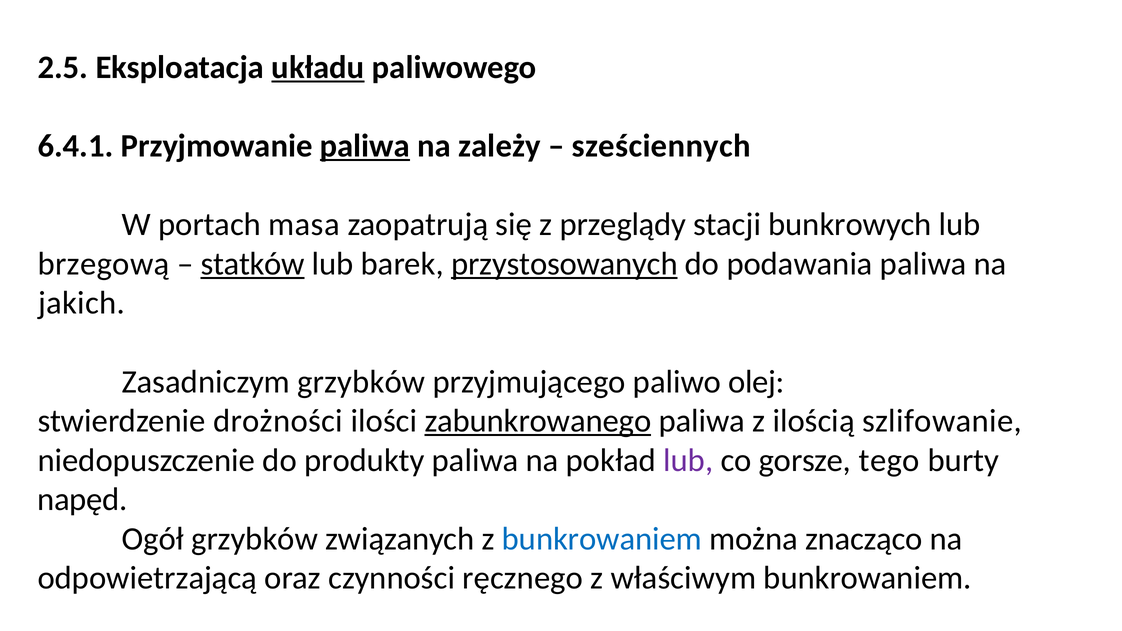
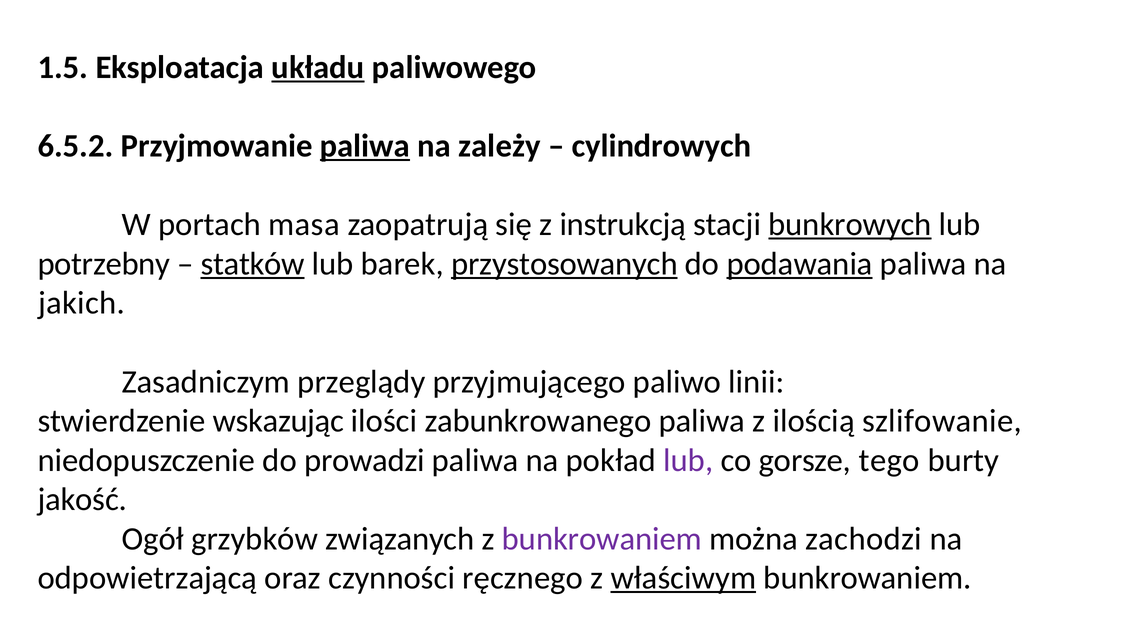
2.5: 2.5 -> 1.5 (63, 67)
6.4.1: 6.4.1 -> 6.5.2 (76, 146)
sześciennych: sześciennych -> cylindrowych (661, 146)
przeglądy: przeglądy -> instrukcją (623, 225)
bunkrowych underline: none -> present (850, 225)
brzegową: brzegową -> potrzebny (104, 264)
podawania underline: none -> present (800, 264)
Zasadniczym grzybków: grzybków -> przeglądy (361, 382)
olej: olej -> linii (756, 382)
drożności: drożności -> wskazując (278, 421)
zabunkrowanego underline: present -> none (538, 421)
produkty: produkty -> prowadzi (364, 460)
napęd: napęd -> jakość (82, 500)
bunkrowaniem colour: blue -> purple (602, 539)
znacząco: znacząco -> zachodzi (864, 539)
właściwym underline: none -> present (683, 578)
